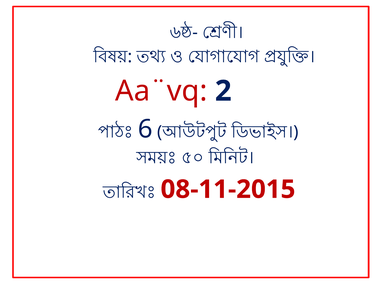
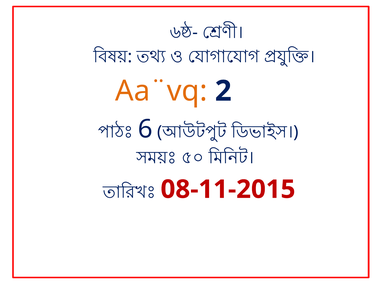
Aa¨vq colour: red -> orange (161, 91)
